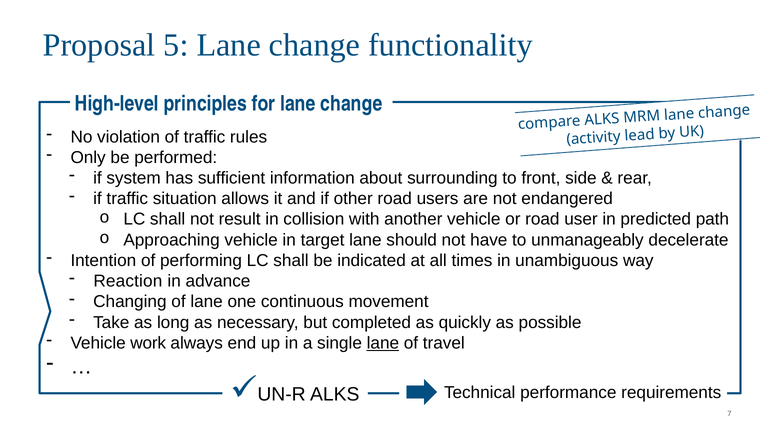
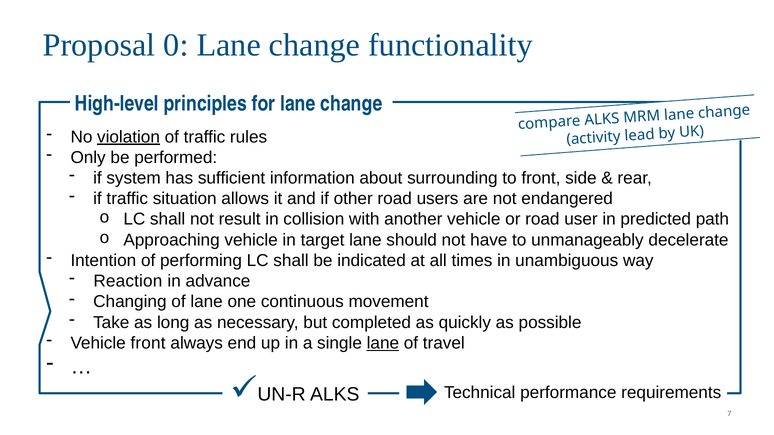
5: 5 -> 0 (176, 45)
violation underline: none -> present (129, 137)
Vehicle work: work -> front (148, 343)
